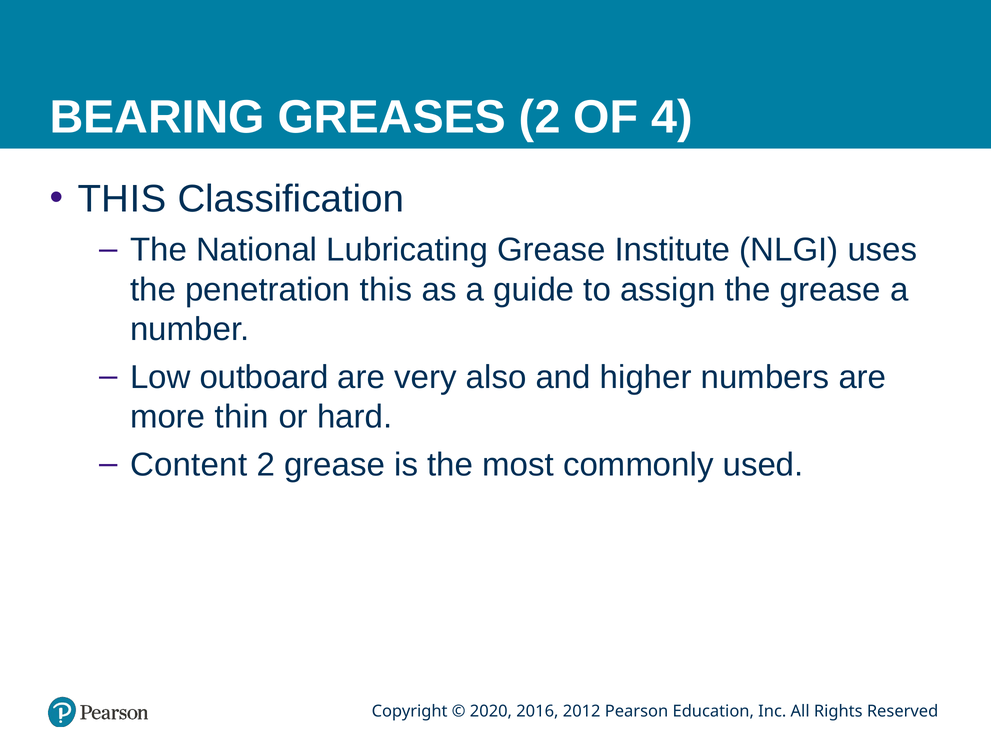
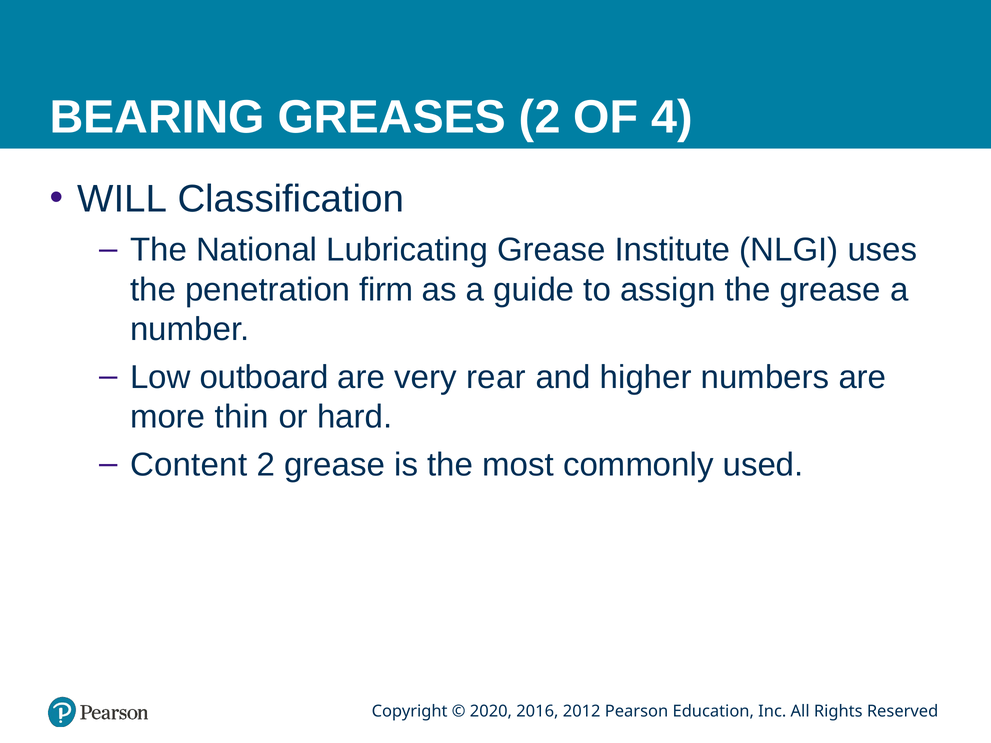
THIS: THIS -> WILL (122, 199)
penetration this: this -> firm (386, 290)
also: also -> rear (496, 377)
